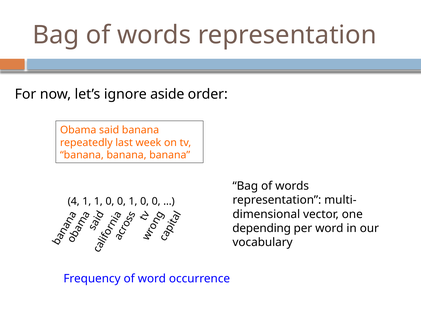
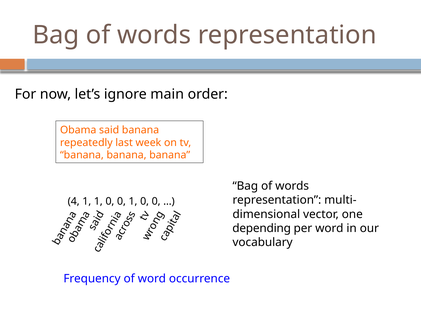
aside: aside -> main (167, 94)
